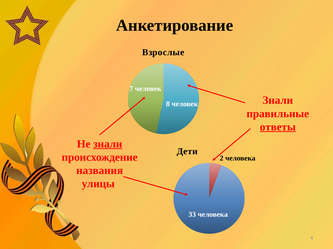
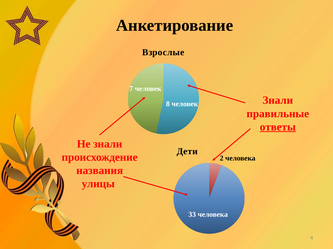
знали underline: present -> none (108, 144)
